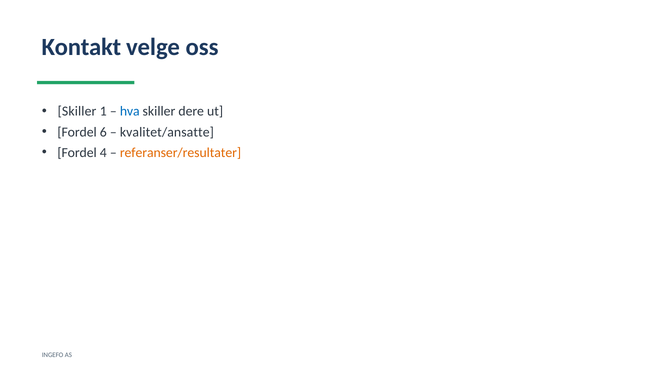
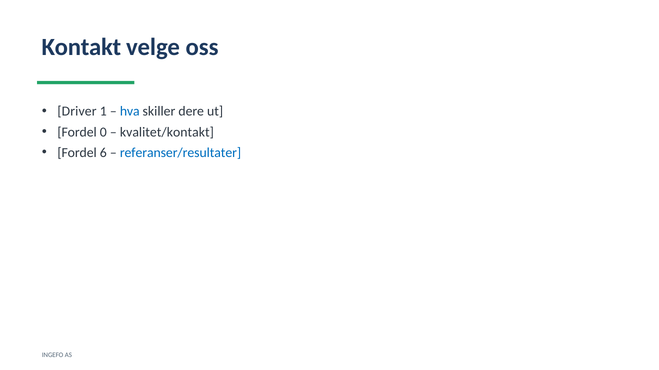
Skiller: Skiller -> Driver (77, 112)
6: 6 -> 0 (103, 132)
kvalitet/ansatte: kvalitet/ansatte -> kvalitet/kontakt (167, 132)
4: 4 -> 6 (103, 153)
referanser/resultater colour: orange -> blue (180, 153)
